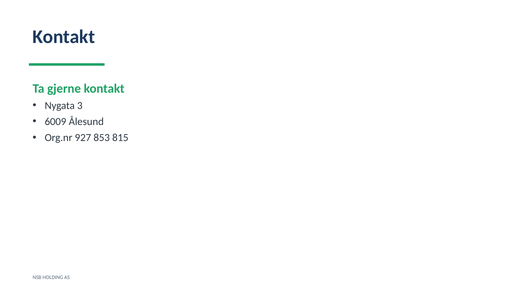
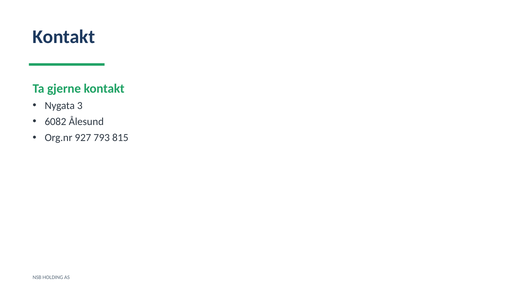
6009: 6009 -> 6082 (55, 122)
853: 853 -> 793 (102, 138)
